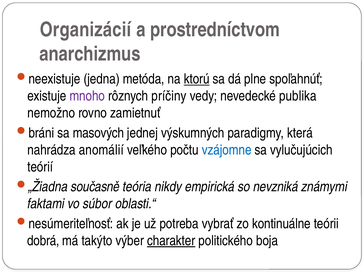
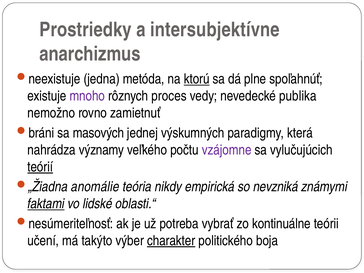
Organizácií: Organizácií -> Prostriedky (86, 30)
prostredníctvom: prostredníctvom -> intersubjektívne (215, 30)
príčiny: príčiny -> proces (169, 96)
anomálií: anomálií -> významy (101, 150)
vzájomne colour: blue -> purple (227, 150)
teórií underline: none -> present (40, 167)
současně: současně -> anomálie (95, 187)
faktami underline: none -> present (46, 204)
súbor: súbor -> lidské (98, 204)
dobrá: dobrá -> učení (43, 241)
